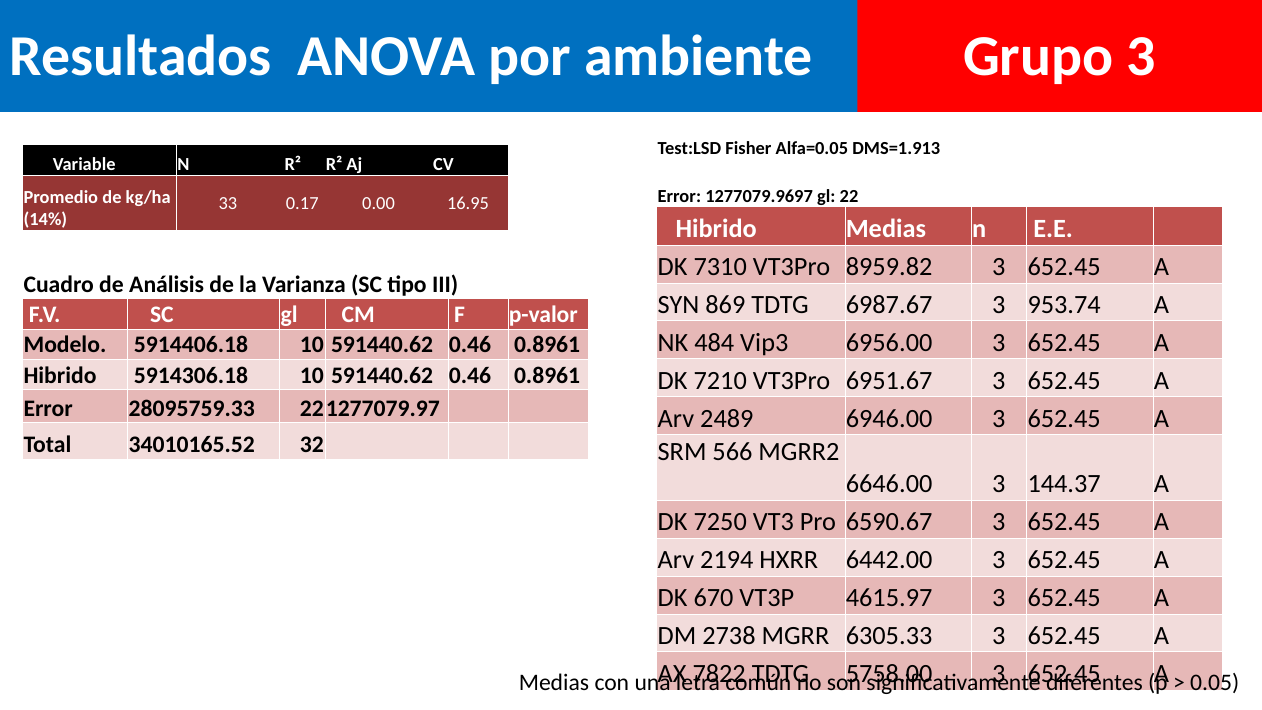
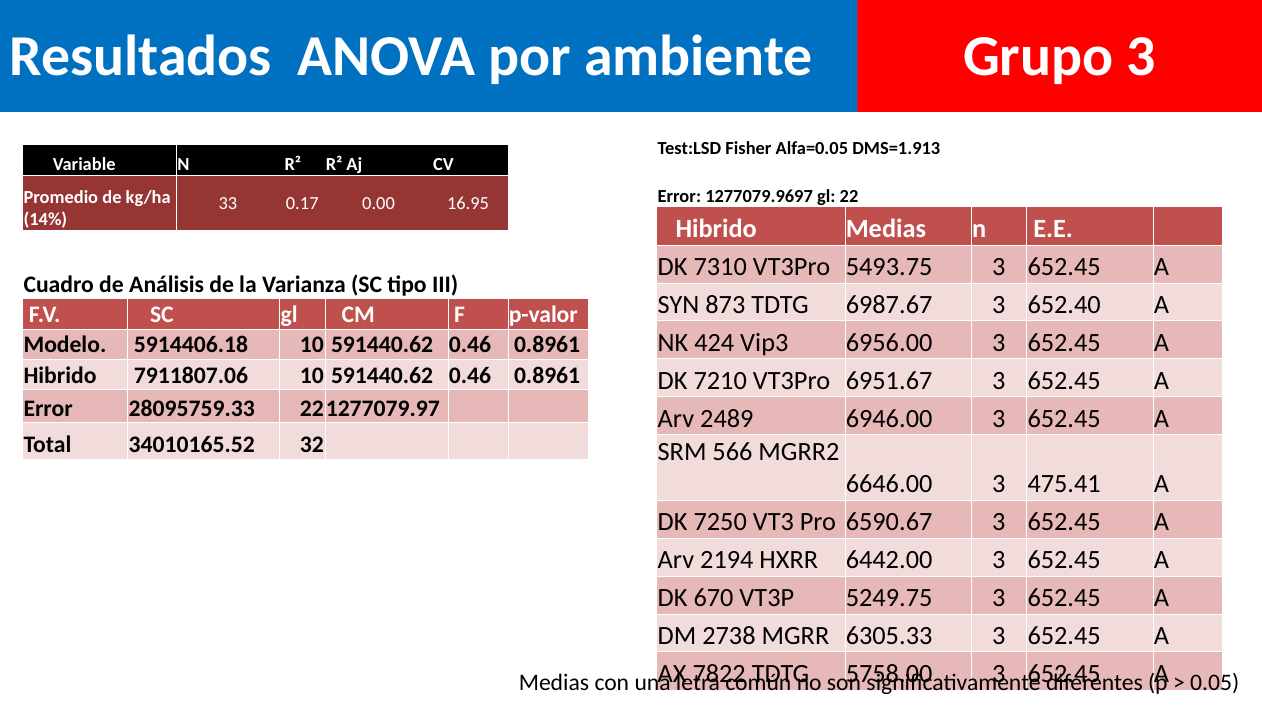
8959.82: 8959.82 -> 5493.75 (889, 267)
869: 869 -> 873 (725, 305)
953.74: 953.74 -> 652.40 (1064, 305)
484: 484 -> 424 (714, 343)
5914306.18: 5914306.18 -> 7911807.06 (191, 375)
144.37: 144.37 -> 475.41 (1064, 484)
4615.97: 4615.97 -> 5249.75 (889, 598)
